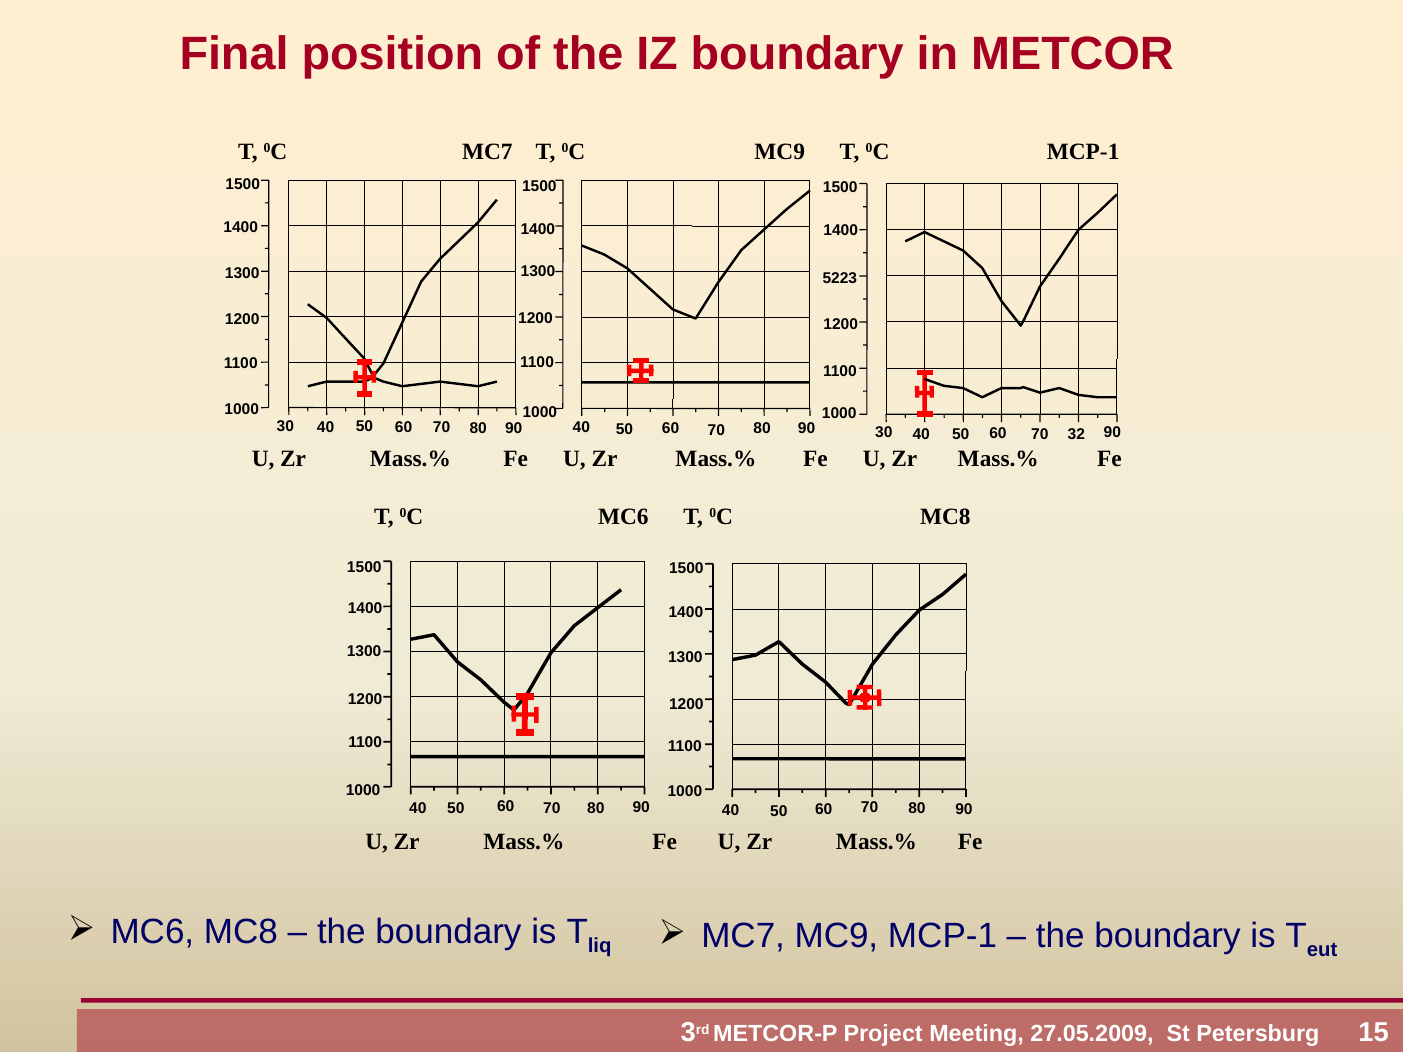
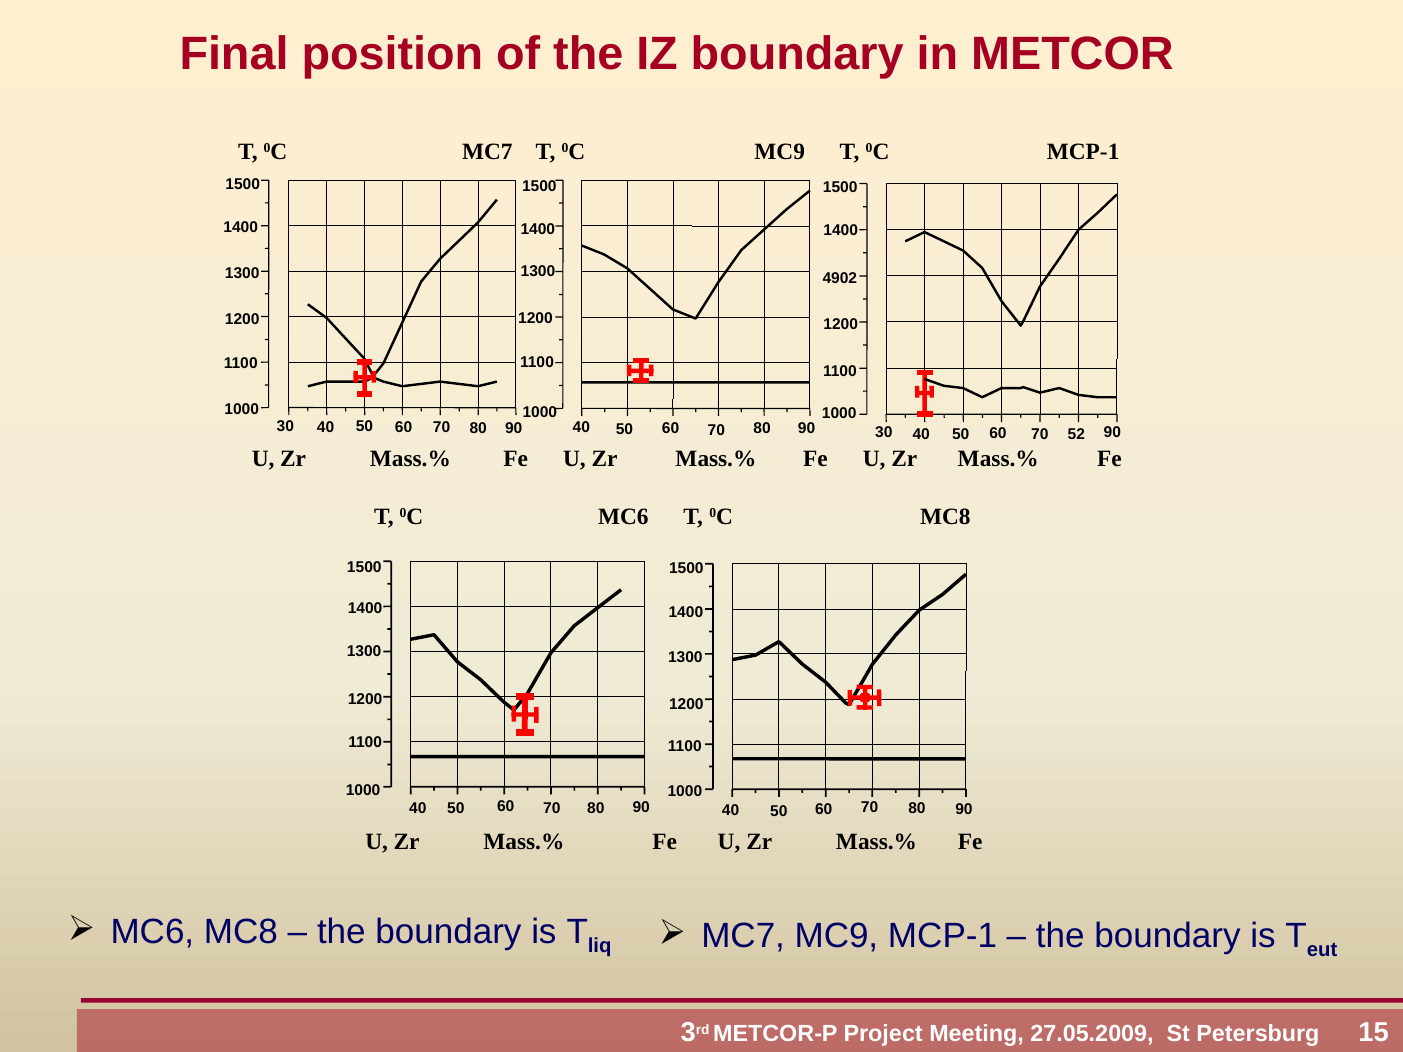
5223: 5223 -> 4902 (840, 278)
32: 32 -> 52 (1076, 434)
